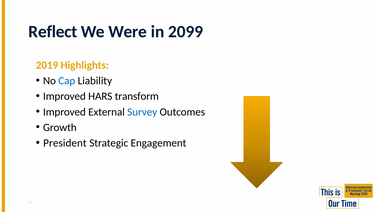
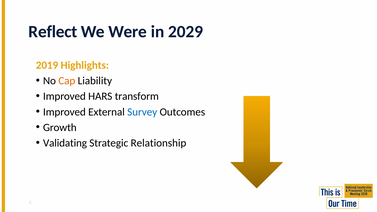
2099: 2099 -> 2029 (186, 32)
Cap colour: blue -> orange (67, 81)
President: President -> Validating (65, 143)
Engagement: Engagement -> Relationship (158, 143)
